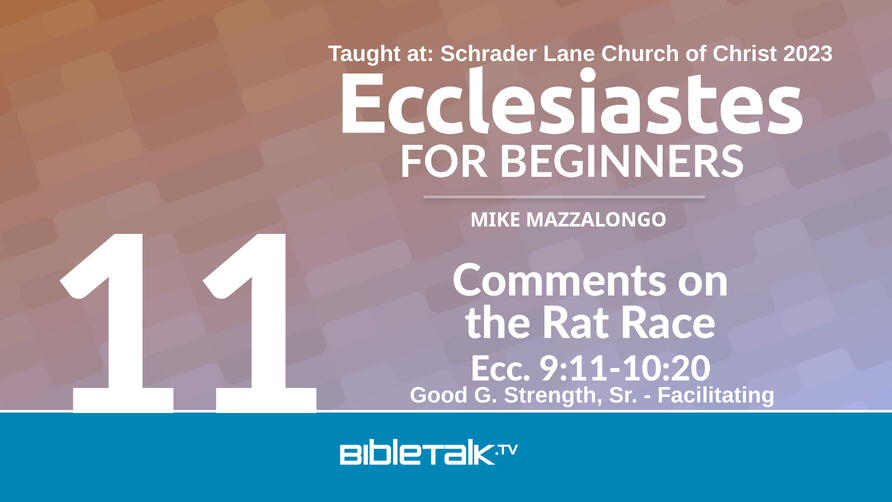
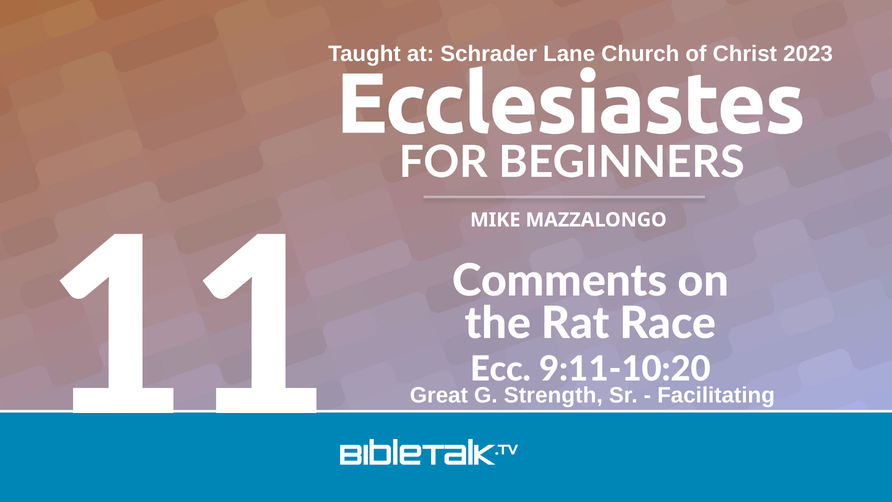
Good: Good -> Great (439, 395)
